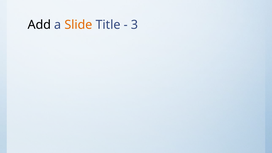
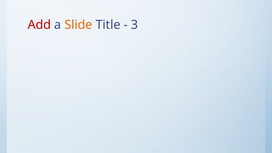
Add colour: black -> red (39, 25)
